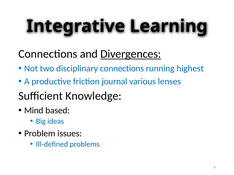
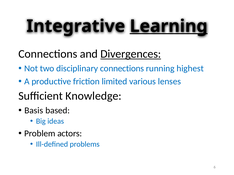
Learning underline: none -> present (169, 26)
journal: journal -> limited (114, 82)
Mind: Mind -> Basis (34, 111)
issues: issues -> actors (70, 134)
